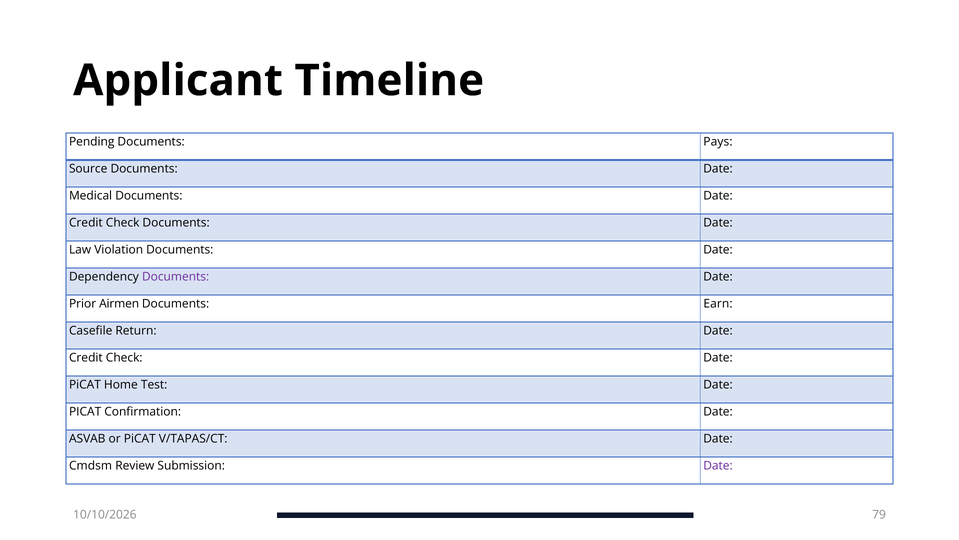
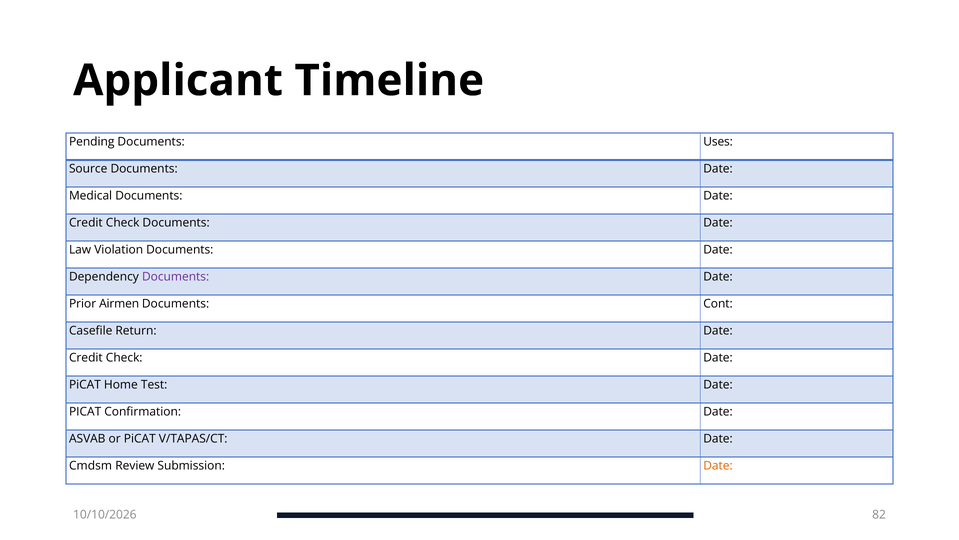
Pays: Pays -> Uses (718, 142)
Earn: Earn -> Cont (718, 304)
Date colour: purple -> orange (718, 465)
79: 79 -> 82 (879, 514)
